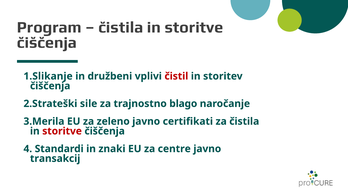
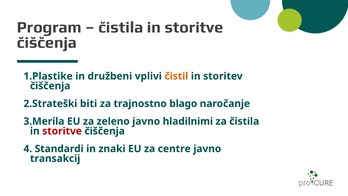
1.Slikanje: 1.Slikanje -> 1.Plastike (48, 76)
čistil colour: red -> orange (176, 76)
sile: sile -> biti (89, 104)
certifikati: certifikati -> hladilnimi (188, 121)
